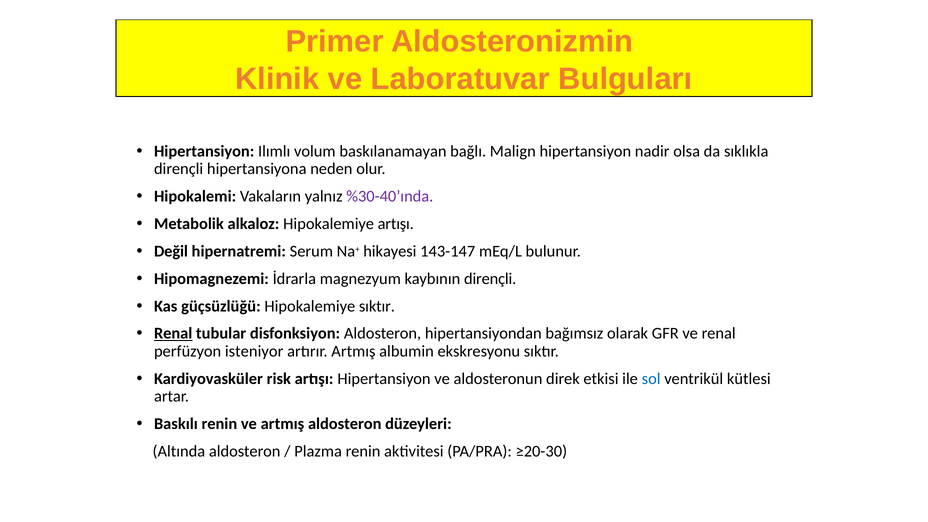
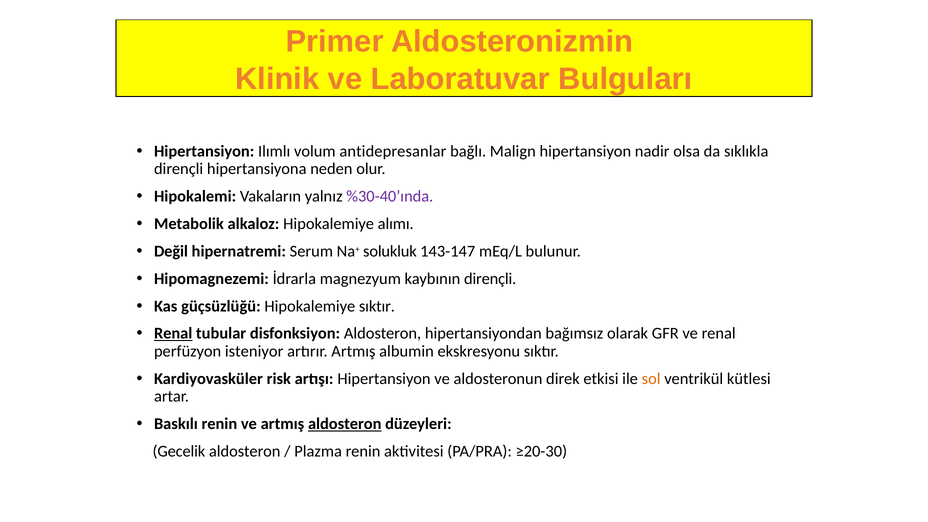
baskılanamayan: baskılanamayan -> antidepresanlar (393, 151)
Hipokalemiye artışı: artışı -> alımı (396, 224)
hikayesi: hikayesi -> solukluk (390, 251)
sol colour: blue -> orange (651, 379)
aldosteron underline: none -> present (345, 424)
Altında: Altında -> Gecelik (179, 451)
